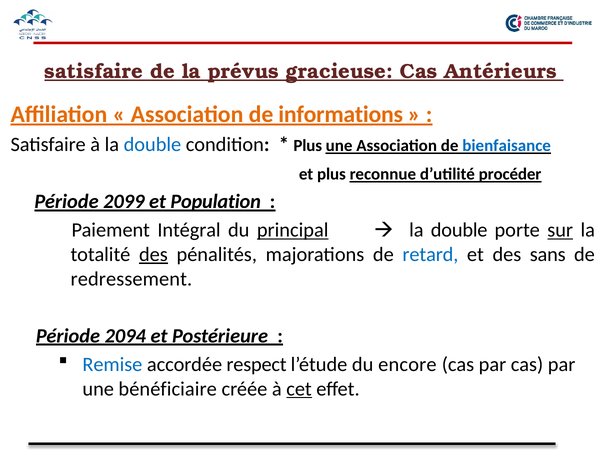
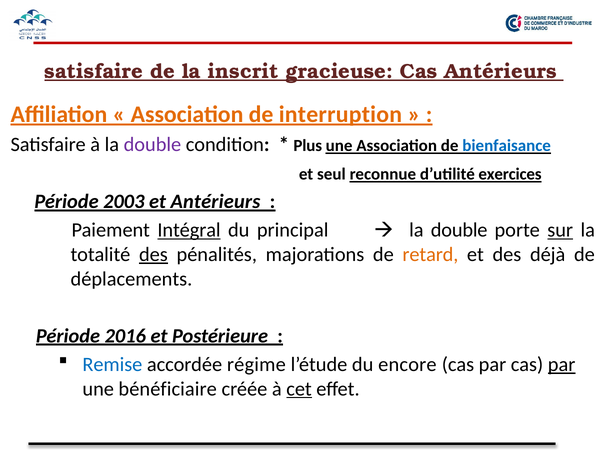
prévus: prévus -> inscrit (243, 72)
informations: informations -> interruption (340, 114)
double colour: blue -> purple (152, 145)
et plus: plus -> seul (331, 174)
procéder: procéder -> exercices (510, 174)
2099: 2099 -> 2003 (124, 202)
et Population: Population -> Antérieurs (215, 202)
Intégral underline: none -> present (189, 230)
principal underline: present -> none (293, 230)
retard colour: blue -> orange (430, 255)
sans: sans -> déjà (548, 255)
redressement: redressement -> déplacements (131, 279)
2094: 2094 -> 2016 (125, 336)
respect: respect -> régime (256, 365)
par underline: none -> present (562, 365)
